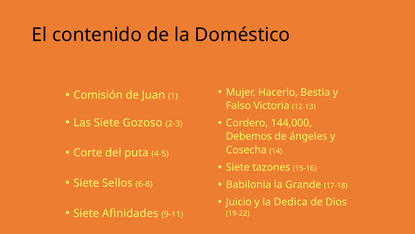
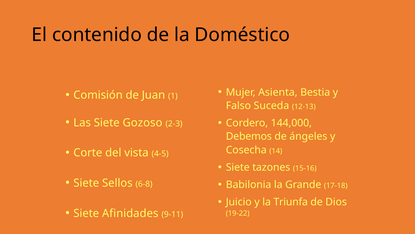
Hacerlo: Hacerlo -> Asienta (278, 92)
Victoria: Victoria -> Suceda (271, 105)
puta: puta -> vista (136, 153)
Dedica: Dedica -> Triunfa (291, 202)
